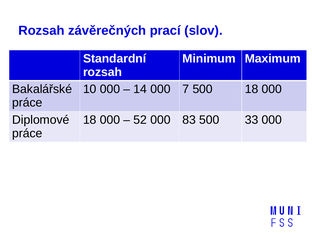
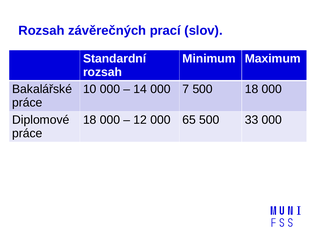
52: 52 -> 12 (140, 120)
83: 83 -> 65 (189, 120)
